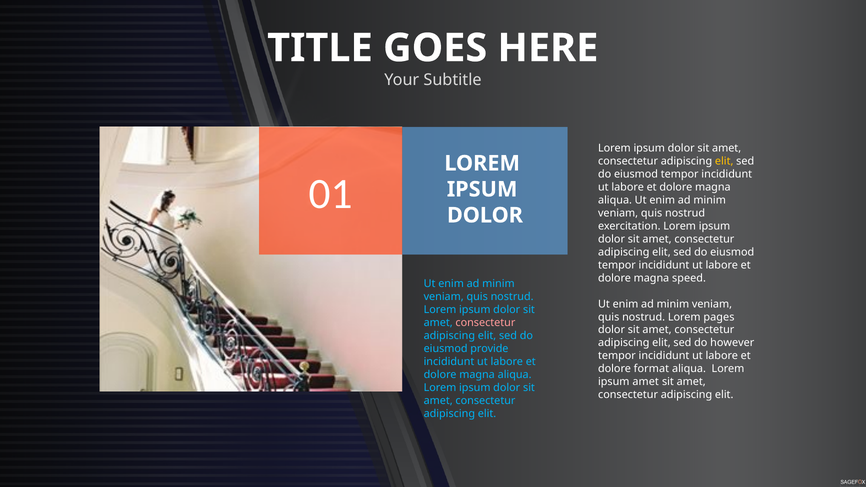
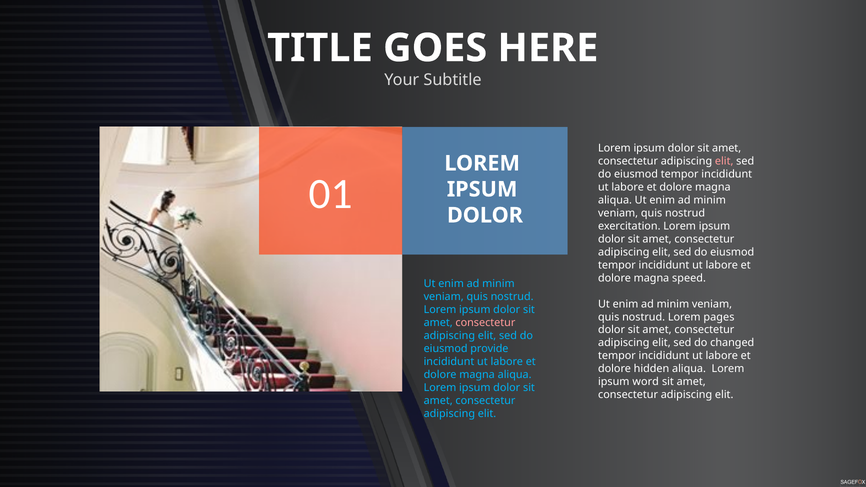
elit colour: yellow -> pink (724, 161)
however: however -> changed (732, 343)
format: format -> hidden (651, 369)
ipsum amet: amet -> word (646, 382)
